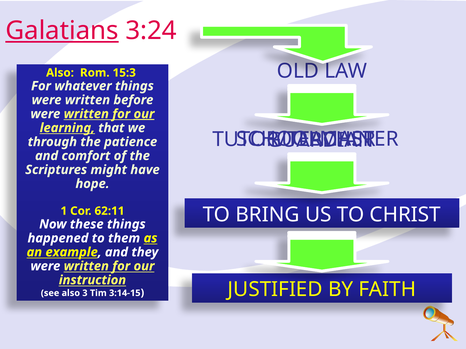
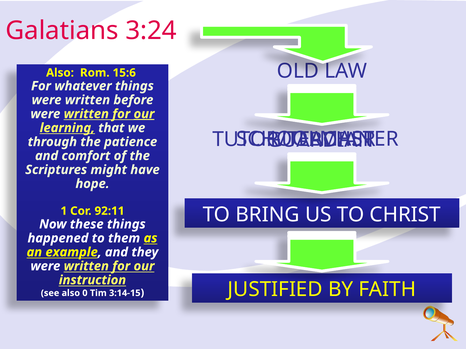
Galatians underline: present -> none (62, 31)
15:3: 15:3 -> 15:6 (124, 73)
62:11: 62:11 -> 92:11 (110, 211)
3: 3 -> 0 (85, 293)
